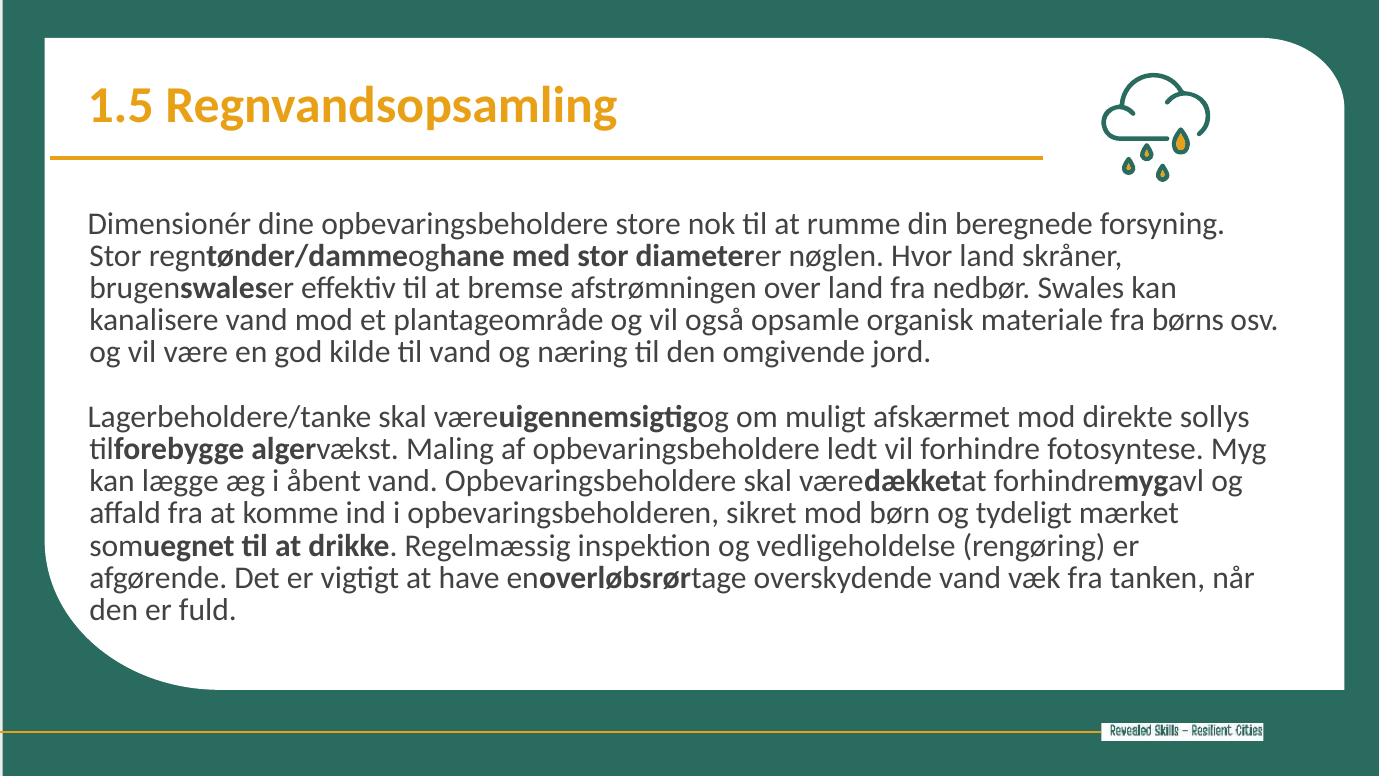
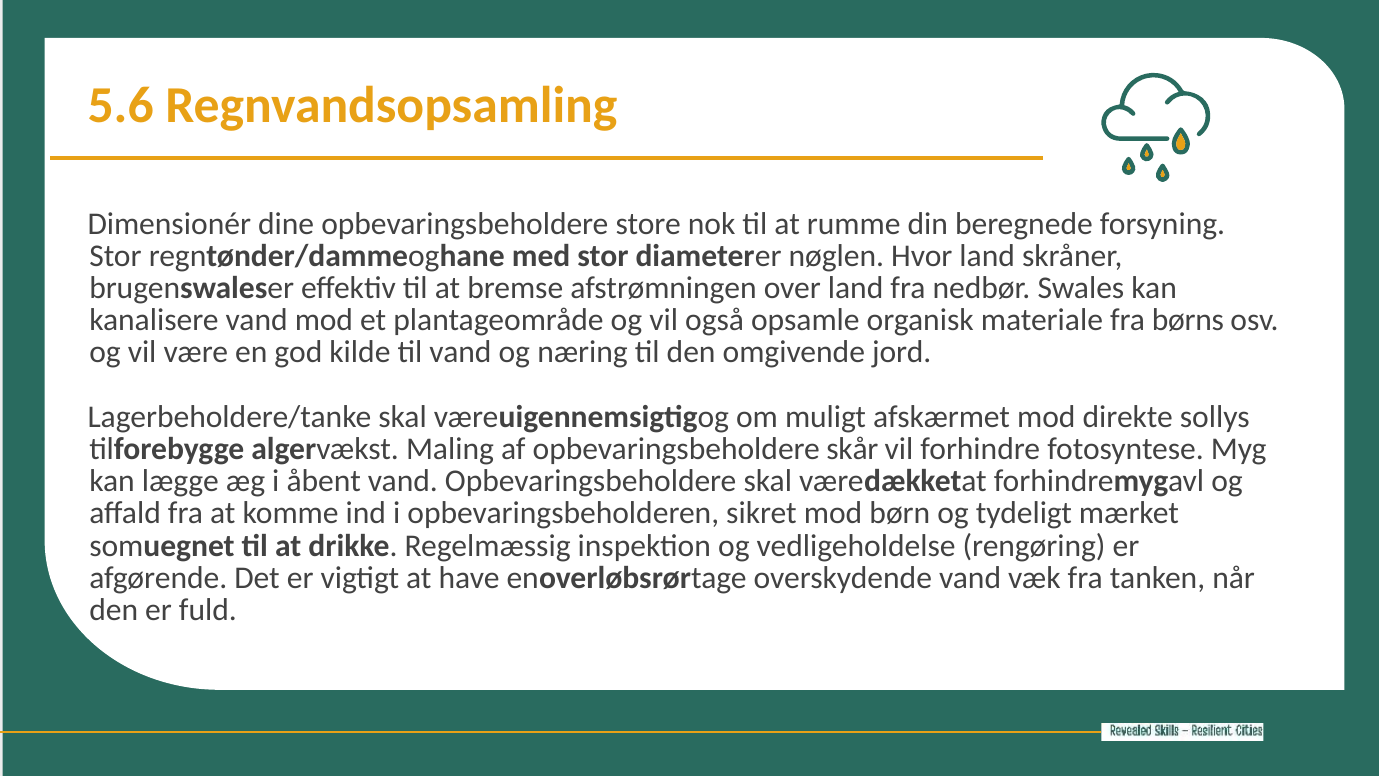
1.5: 1.5 -> 5.6 (121, 106)
ledt: ledt -> skår (852, 449)
